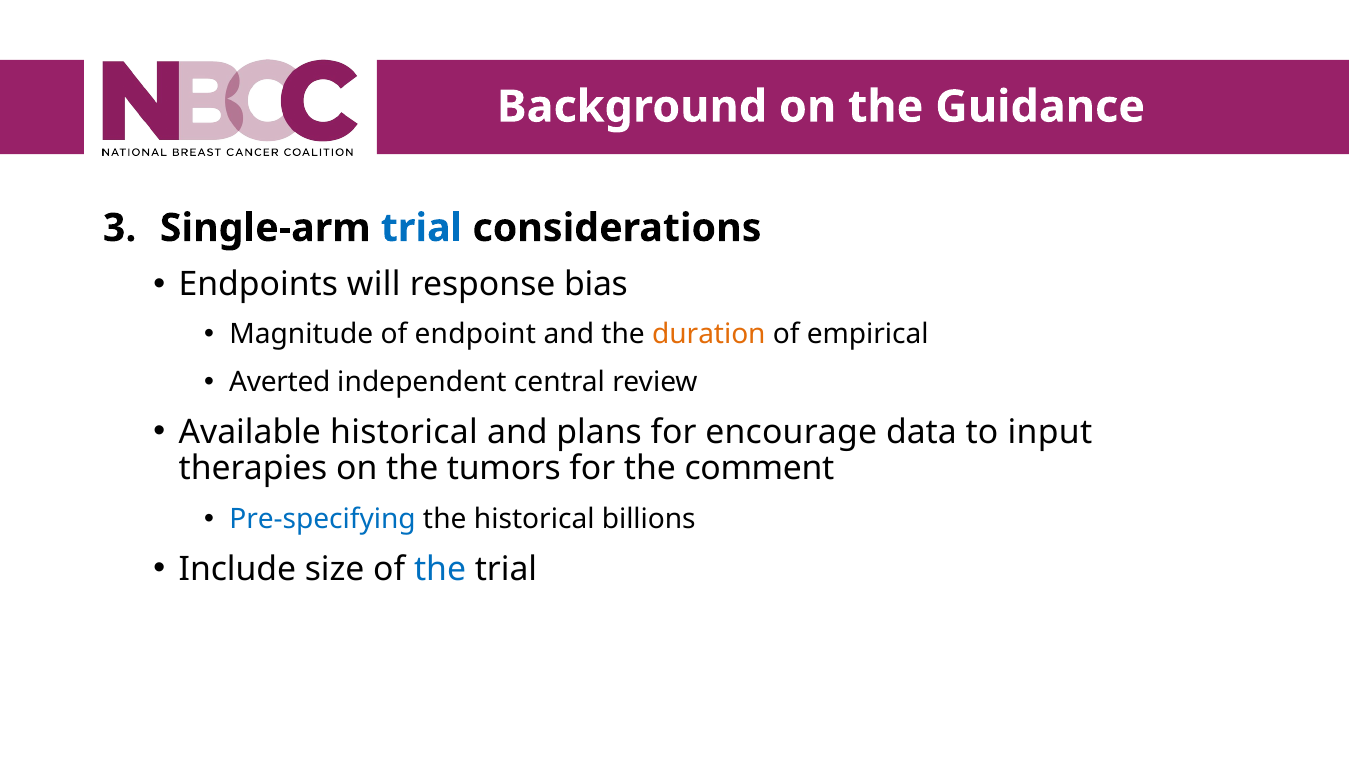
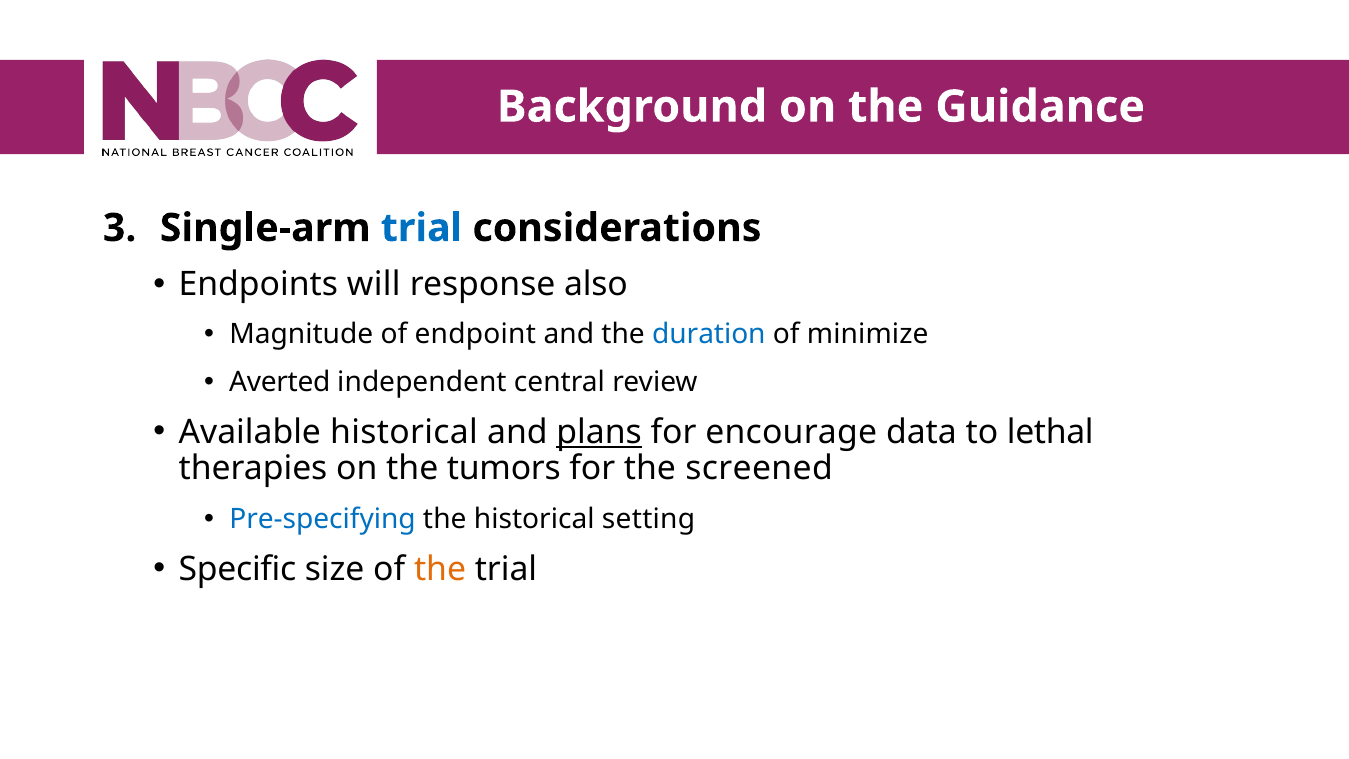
bias: bias -> also (596, 284)
duration colour: orange -> blue (709, 335)
empirical: empirical -> minimize (868, 335)
plans underline: none -> present (599, 432)
input: input -> lethal (1050, 432)
comment: comment -> screened (759, 468)
billions: billions -> setting (649, 519)
Include: Include -> Specific (238, 569)
the colour: blue -> orange (440, 569)
